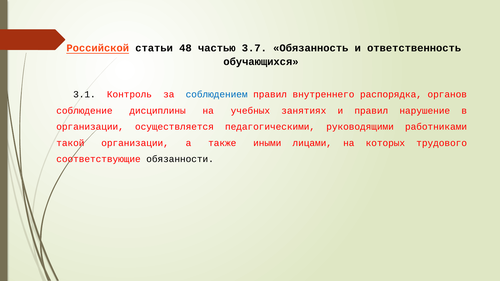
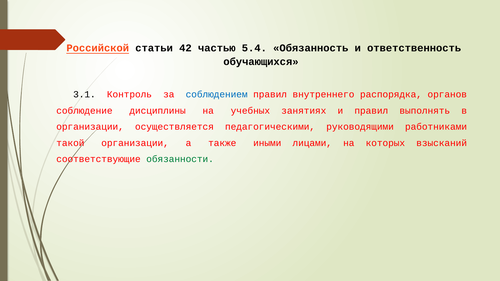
48: 48 -> 42 (185, 48)
3.7: 3.7 -> 5.4 (254, 48)
нарушение: нарушение -> выполнять (425, 111)
трудового: трудового -> взысканий (442, 143)
обязанности colour: black -> green (180, 159)
